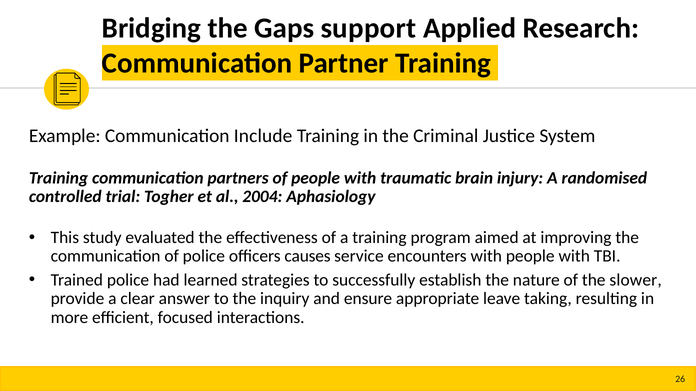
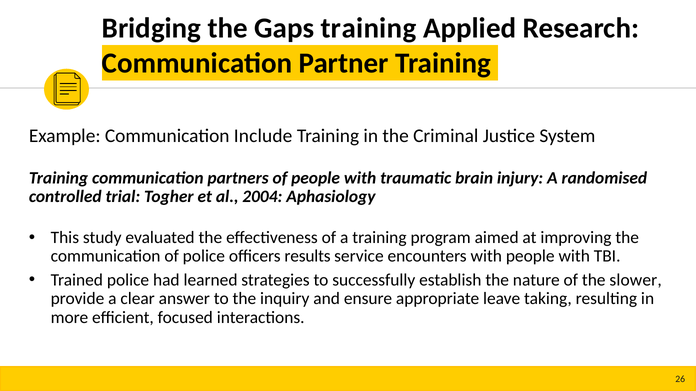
Gaps support: support -> training (368, 28)
causes: causes -> results (308, 257)
